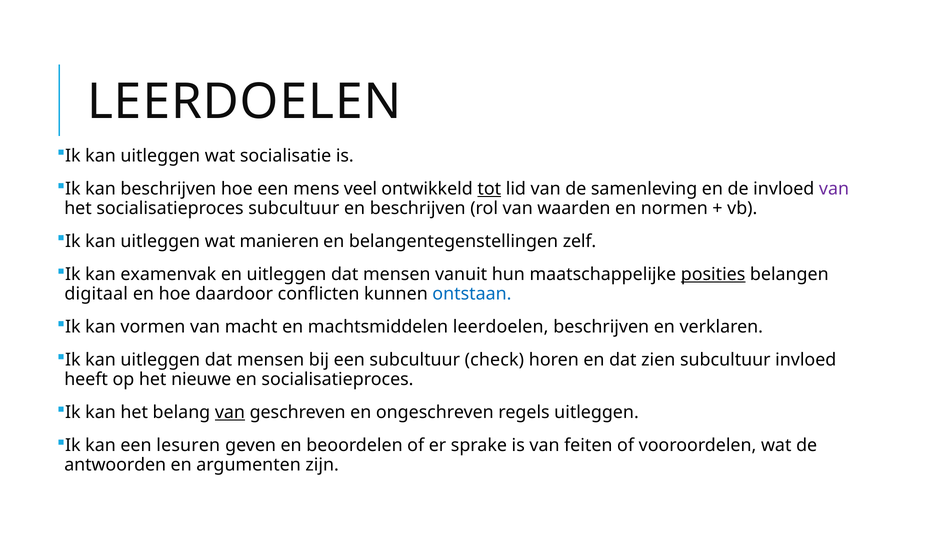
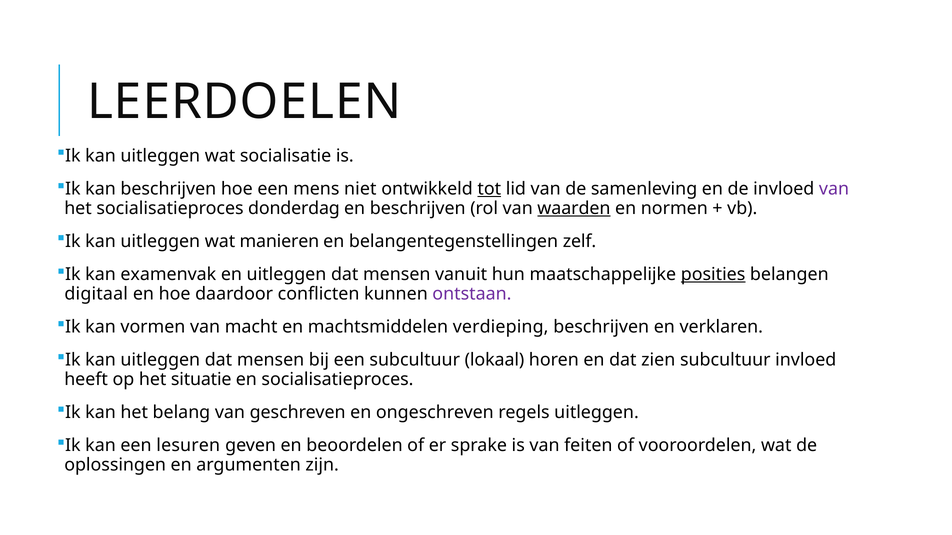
veel: veel -> niet (360, 189)
socialisatieproces subcultuur: subcultuur -> donderdag (294, 208)
waarden underline: none -> present (574, 208)
ontstaan colour: blue -> purple (472, 294)
machtsmiddelen leerdoelen: leerdoelen -> verdieping (501, 327)
check: check -> lokaal (495, 360)
nieuwe: nieuwe -> situatie (201, 380)
van underline: present -> none (230, 413)
antwoorden: antwoorden -> oplossingen (115, 465)
